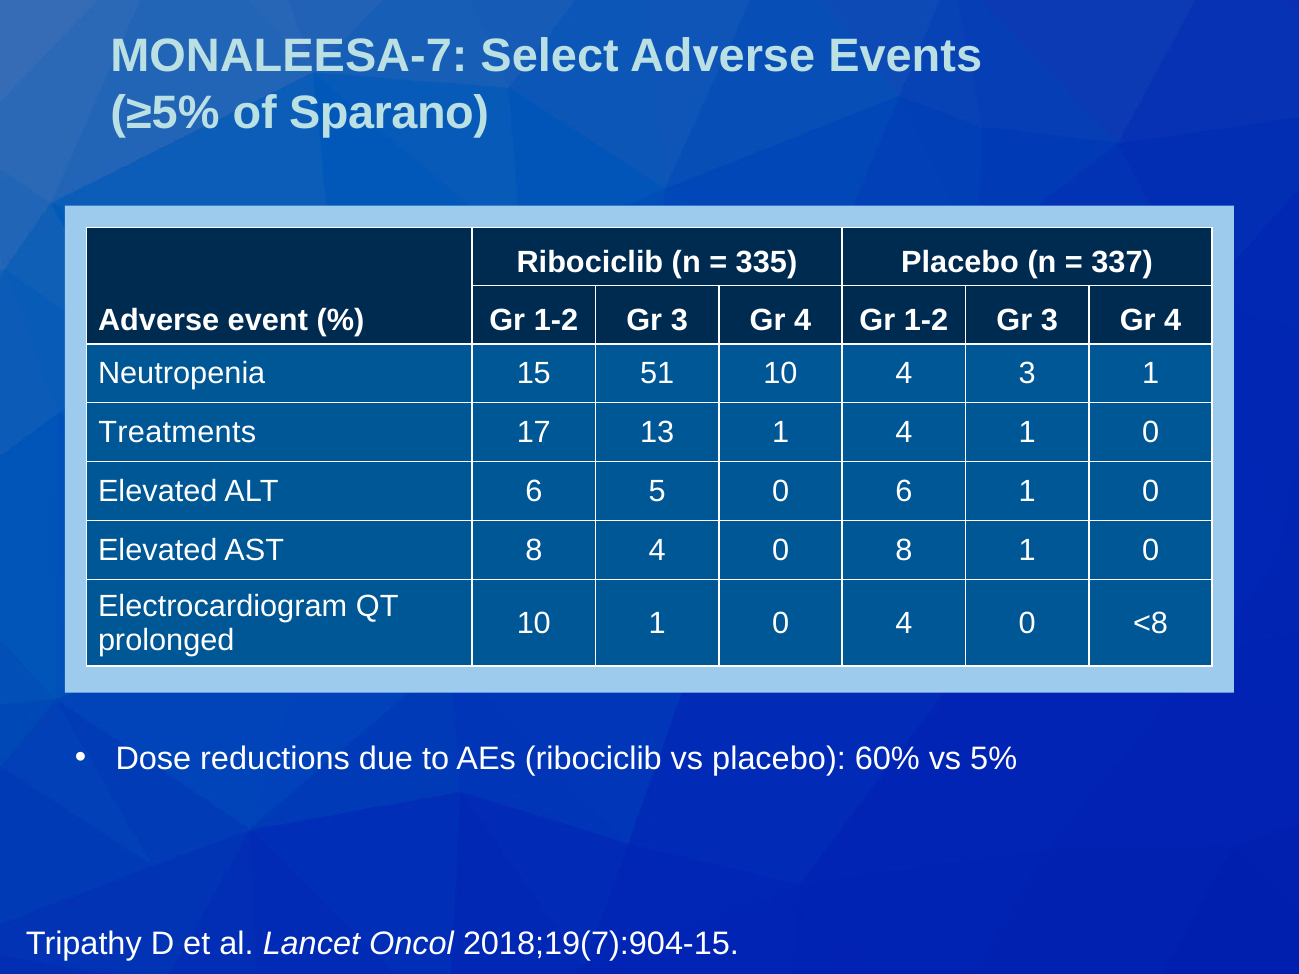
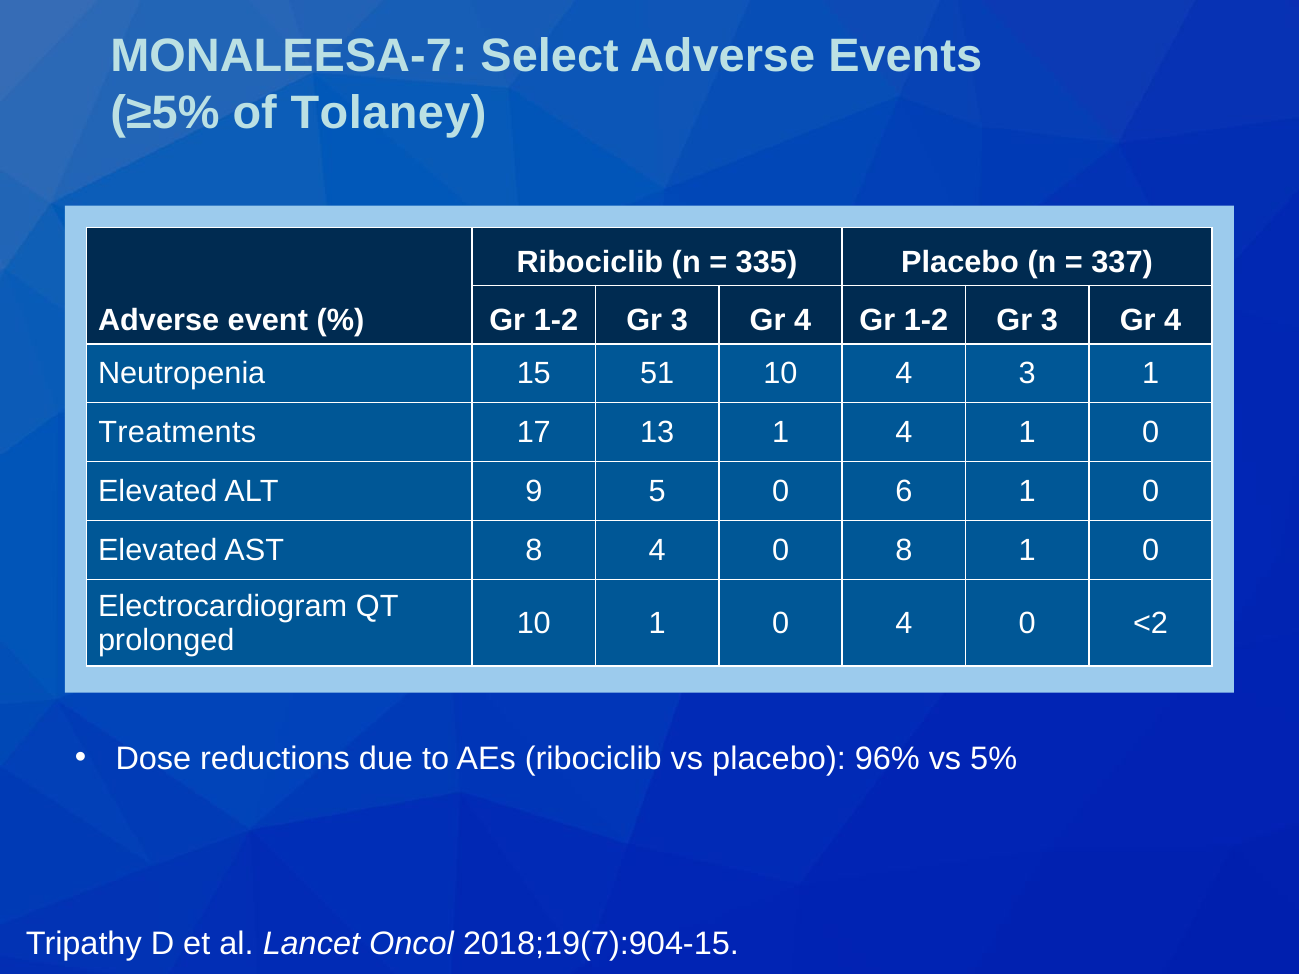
Sparano: Sparano -> Tolaney (389, 113)
ALT 6: 6 -> 9 (534, 492)
<8: <8 -> <2 (1151, 623)
60%: 60% -> 96% (887, 759)
